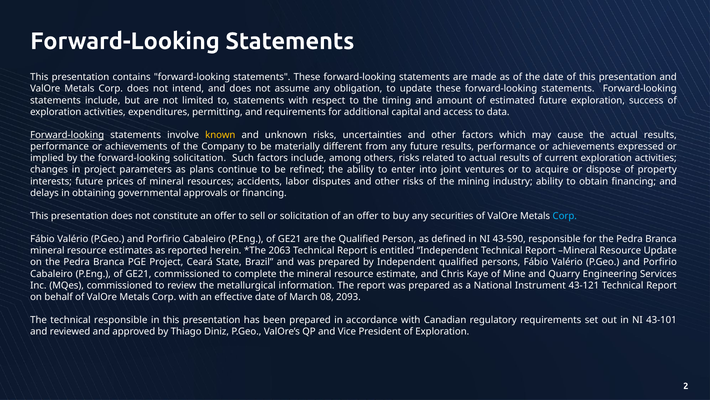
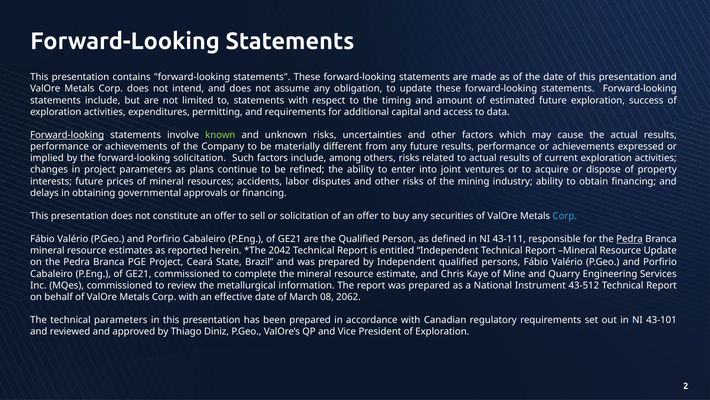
known colour: yellow -> light green (220, 135)
43-590: 43-590 -> 43-111 (509, 239)
Pedra underline: none -> present (630, 239)
2063: 2063 -> 2042 (280, 250)
43-121: 43-121 -> 43-512 (584, 285)
2093: 2093 -> 2062 (348, 297)
technical responsible: responsible -> parameters (121, 320)
